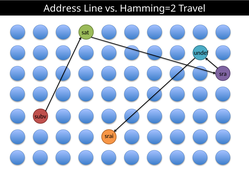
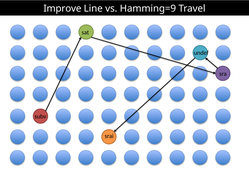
Address: Address -> Improve (62, 9)
Hamming=2: Hamming=2 -> Hamming=9 (148, 9)
